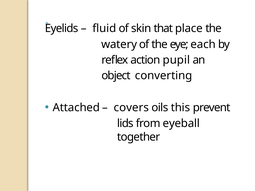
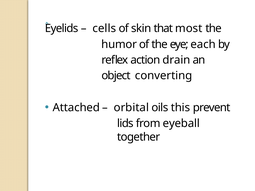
fluid: fluid -> cells (104, 28)
place: place -> most (189, 28)
watery: watery -> humor (119, 44)
pupil: pupil -> drain (176, 60)
covers: covers -> orbital (131, 108)
